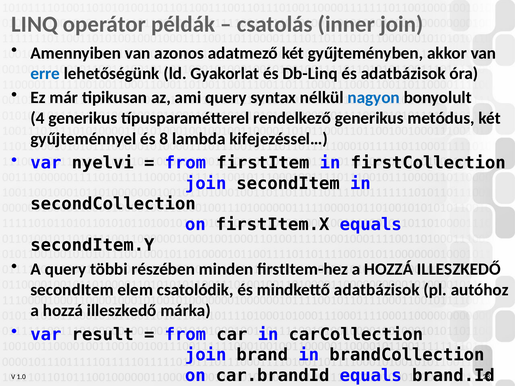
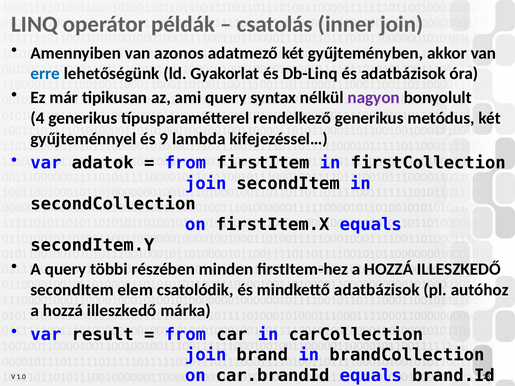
nagyon colour: blue -> purple (374, 98)
8: 8 -> 9 (164, 139)
nyelvi: nyelvi -> adatok (103, 163)
